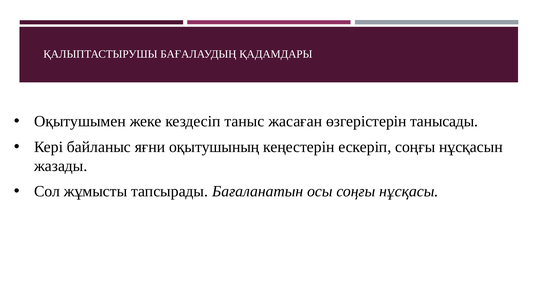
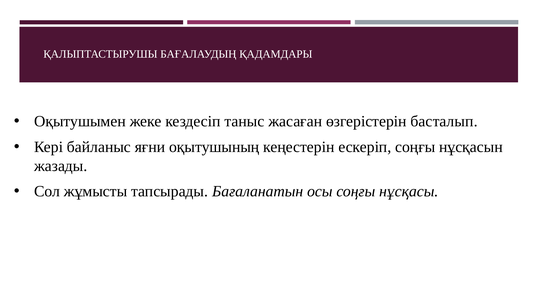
танысады: танысады -> басталып (444, 121)
